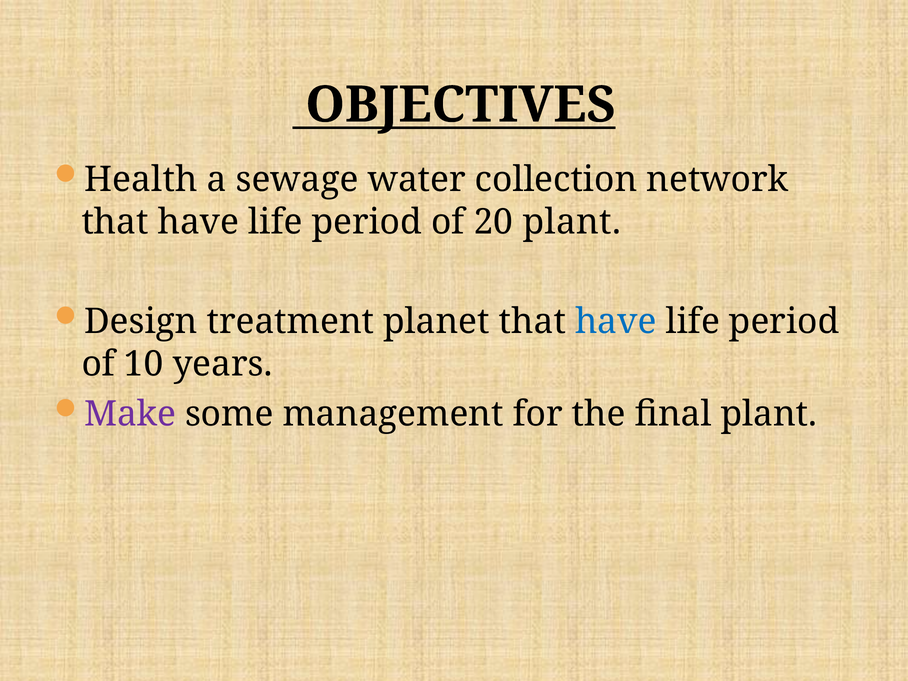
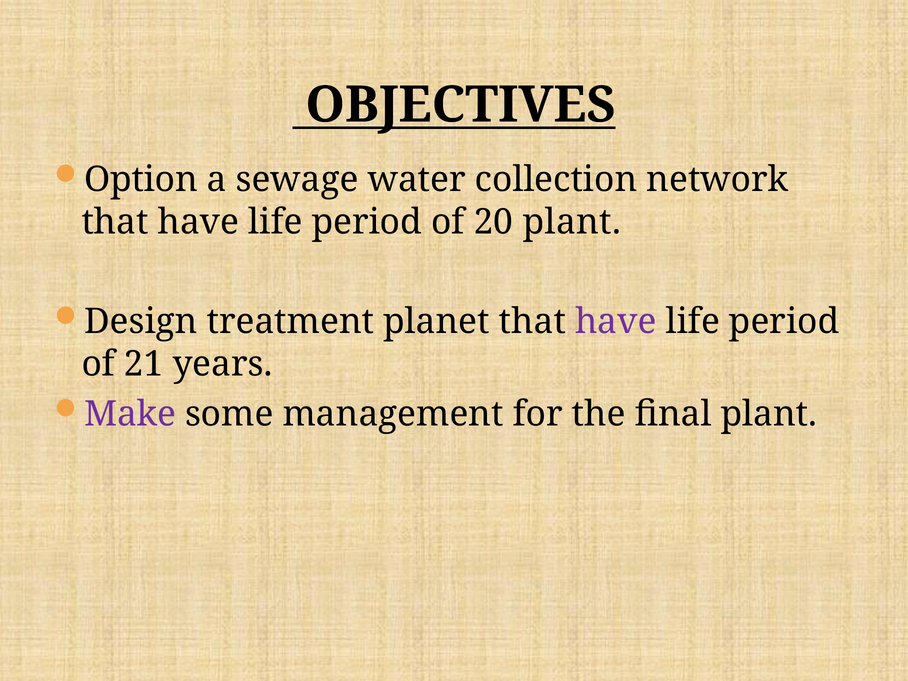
Health: Health -> Option (141, 179)
have colour: blue -> purple (616, 322)
10: 10 -> 21 (144, 364)
